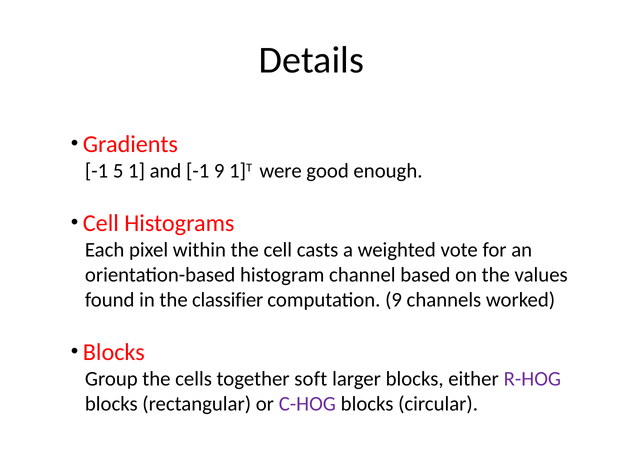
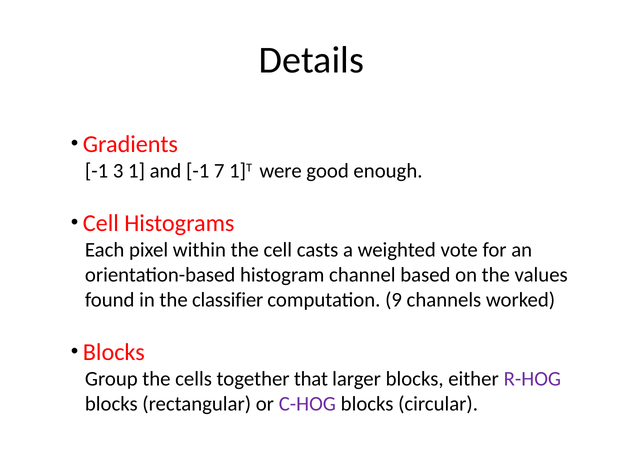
5: 5 -> 3 (118, 171)
-1 9: 9 -> 7 (219, 171)
soft: soft -> that (311, 378)
